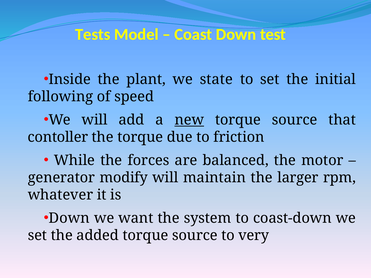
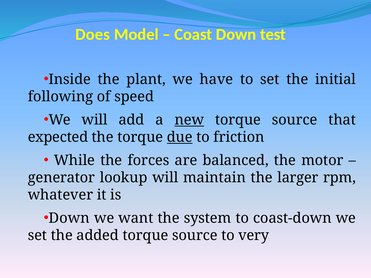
Tests: Tests -> Does (93, 35)
state: state -> have (216, 79)
contoller: contoller -> expected (58, 137)
due underline: none -> present (180, 137)
modify: modify -> lookup (124, 178)
